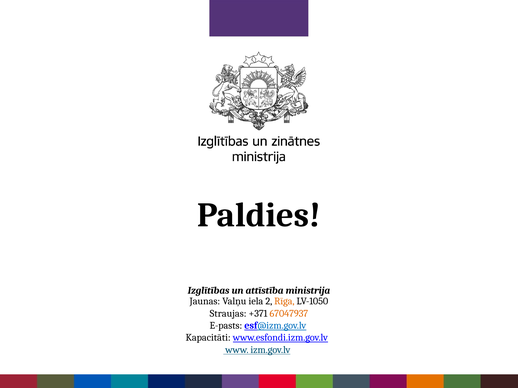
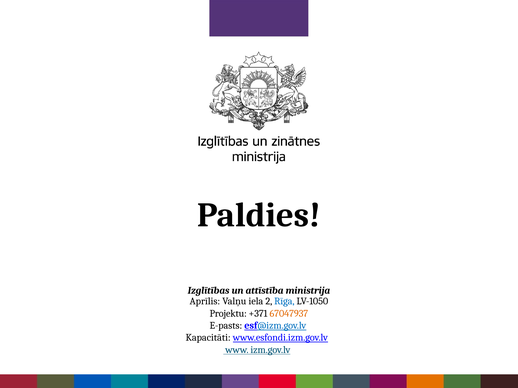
Jaunas: Jaunas -> Aprīlis (205, 302)
Rīga colour: orange -> blue (284, 302)
Straujas: Straujas -> Projektu (228, 314)
